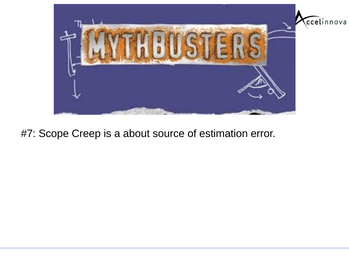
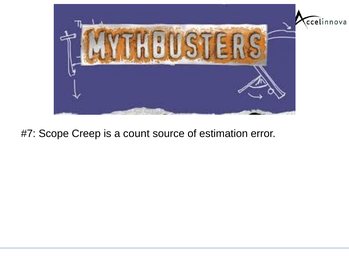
about: about -> count (136, 133)
